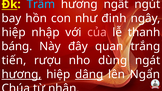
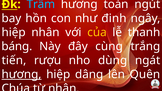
ngất: ngất -> toàn (116, 4)
hiệp nhập: nhập -> nhân (46, 32)
của colour: pink -> yellow (97, 32)
quan: quan -> cùng (109, 46)
dâng underline: present -> none (89, 74)
Ngẩn: Ngẩn -> Quên (145, 74)
